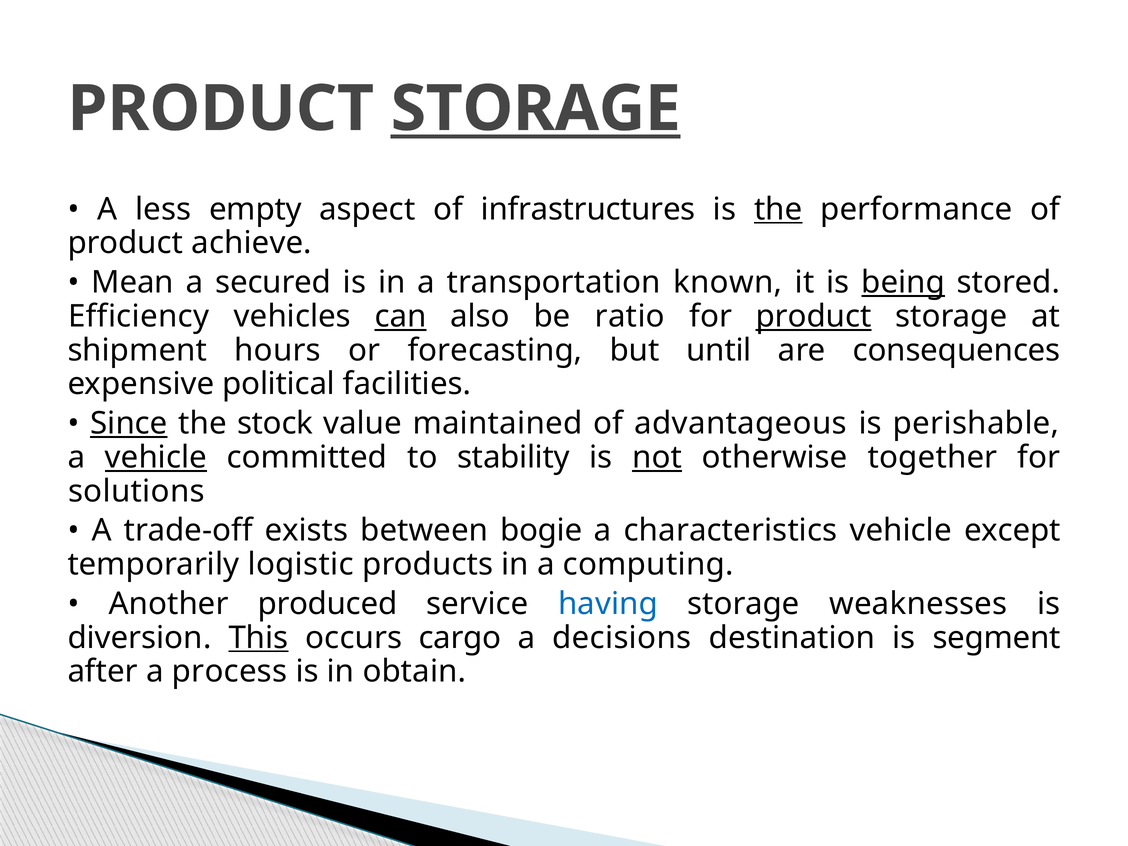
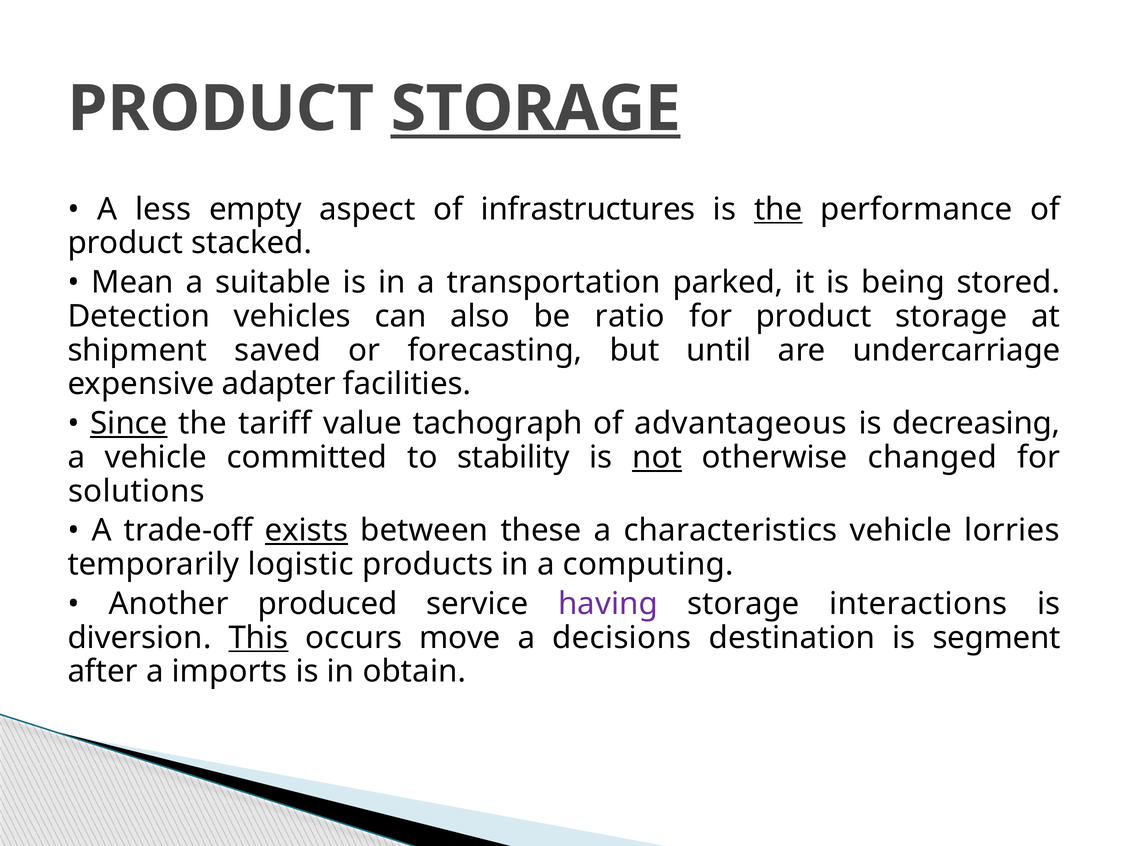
achieve: achieve -> stacked (252, 243)
secured: secured -> suitable (273, 283)
known: known -> parked (728, 283)
being underline: present -> none (903, 283)
Efficiency: Efficiency -> Detection (139, 316)
can underline: present -> none (401, 316)
product underline: present -> none (814, 316)
hours: hours -> saved (278, 350)
consequences: consequences -> undercarriage (957, 350)
political: political -> adapter (279, 384)
stock: stock -> tariff (275, 424)
maintained: maintained -> tachograph (498, 424)
perishable: perishable -> decreasing (976, 424)
vehicle underline: present -> none (156, 457)
together: together -> changed (932, 457)
exists underline: none -> present (307, 531)
bogie: bogie -> these (541, 531)
except: except -> lorries (1012, 531)
having colour: blue -> purple (608, 604)
weaknesses: weaknesses -> interactions (918, 604)
cargo: cargo -> move (460, 638)
process: process -> imports (230, 672)
